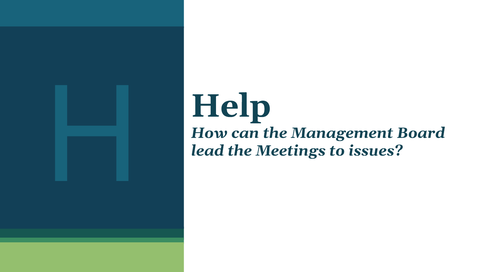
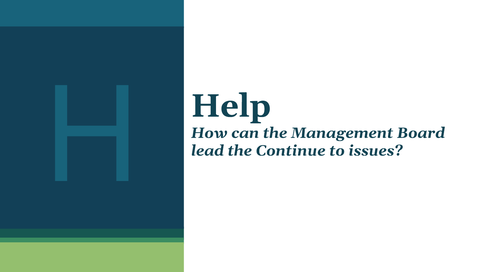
Meetings: Meetings -> Continue (291, 151)
